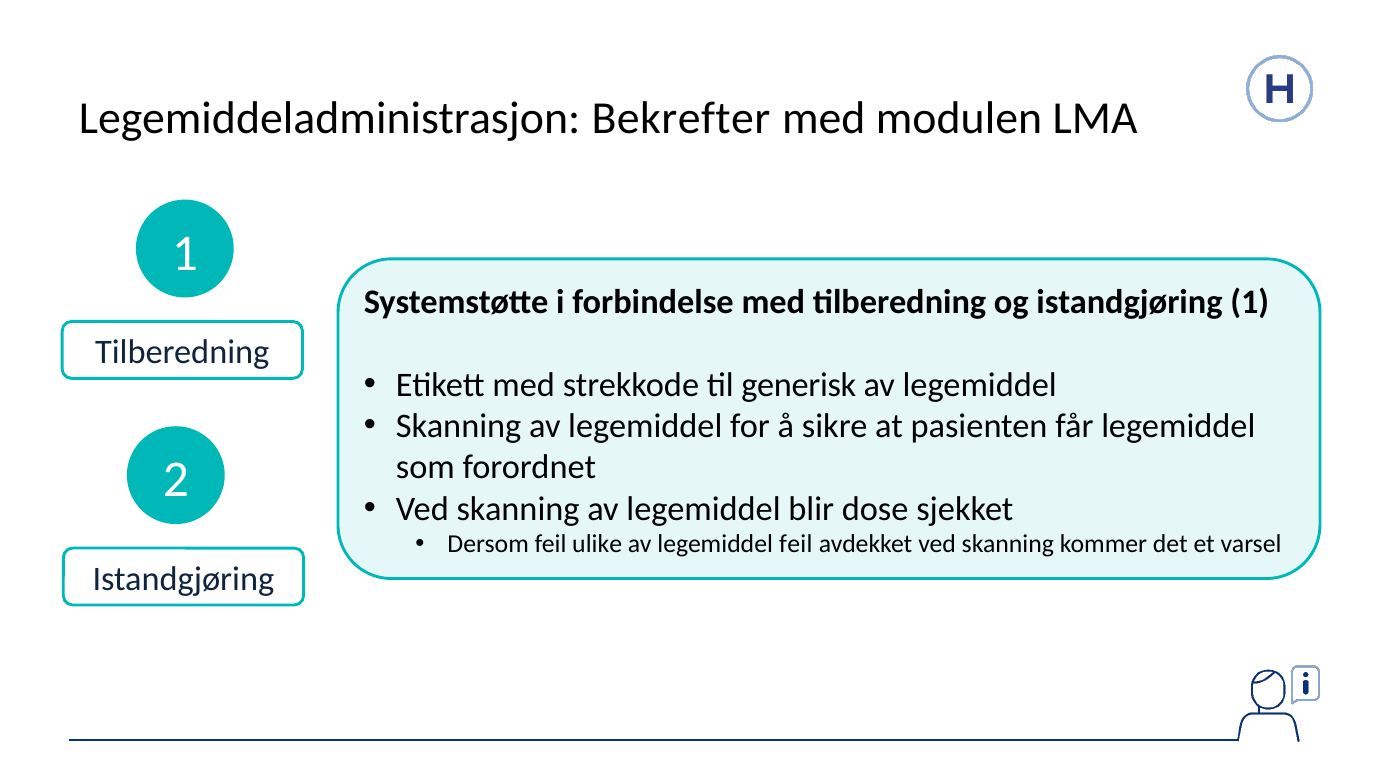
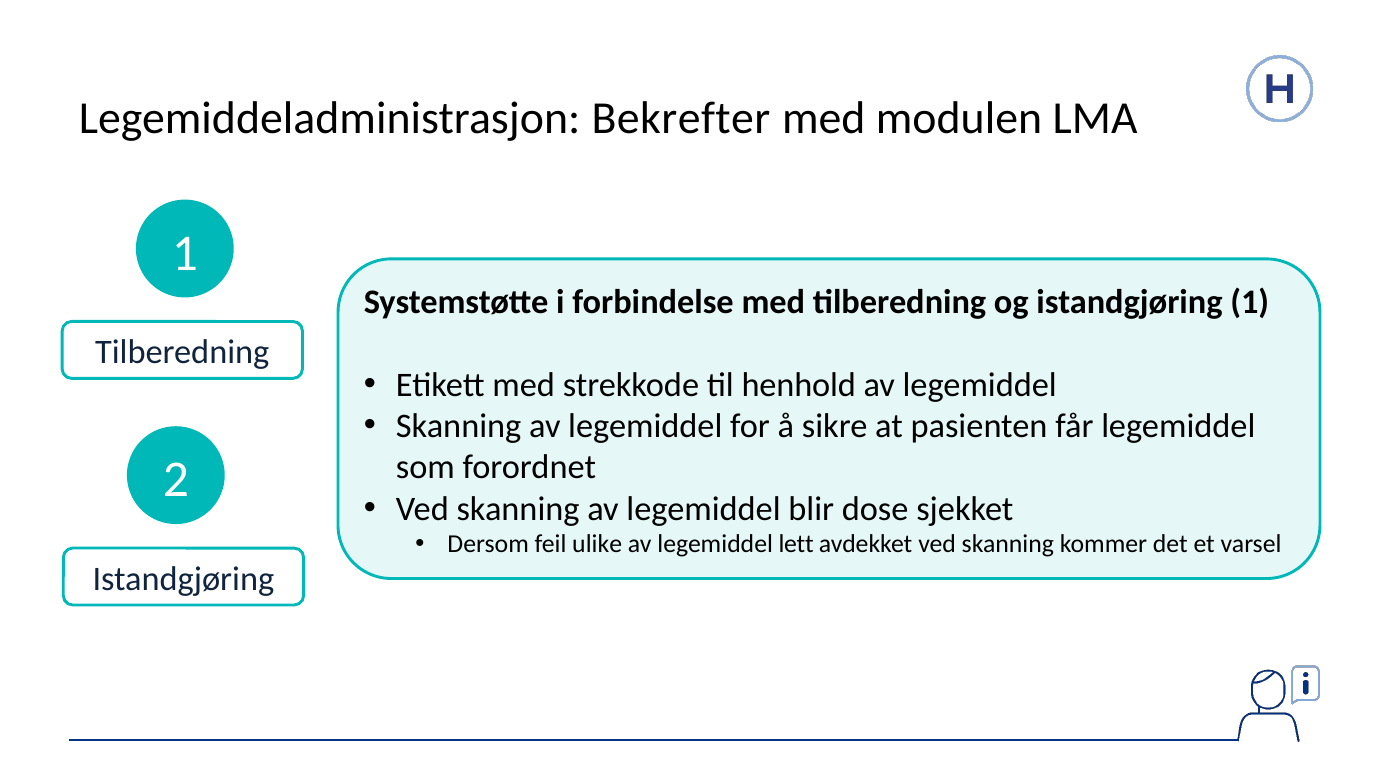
generisk: generisk -> henhold (799, 385)
legemiddel feil: feil -> lett (796, 544)
